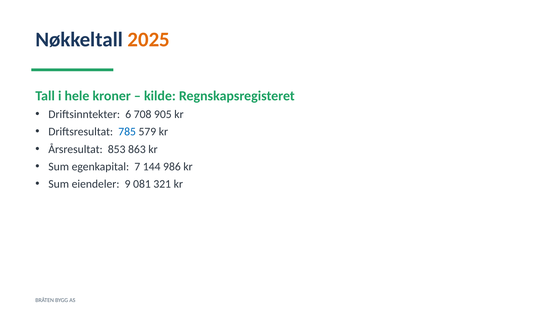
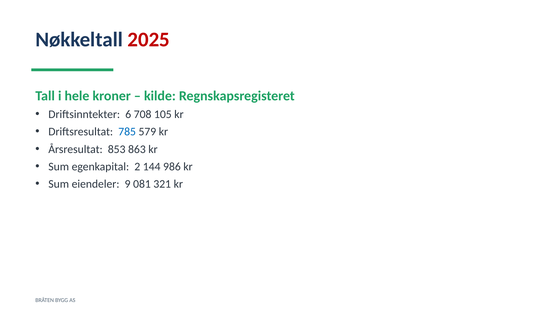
2025 colour: orange -> red (149, 40)
905: 905 -> 105 (163, 114)
7: 7 -> 2 (137, 166)
